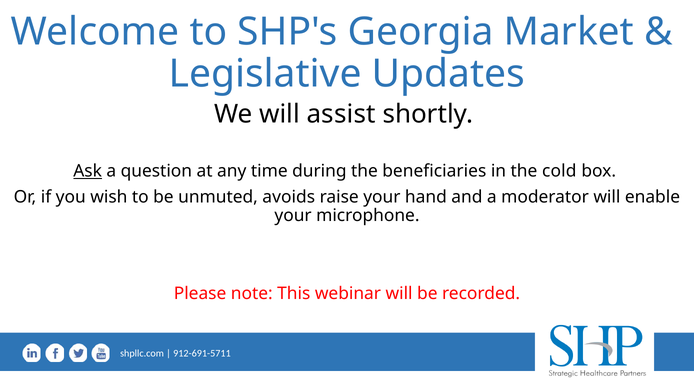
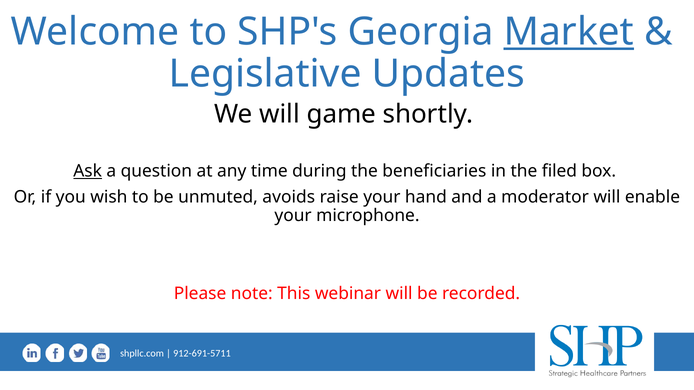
Market underline: none -> present (569, 32)
assist: assist -> game (341, 114)
cold: cold -> filed (559, 171)
